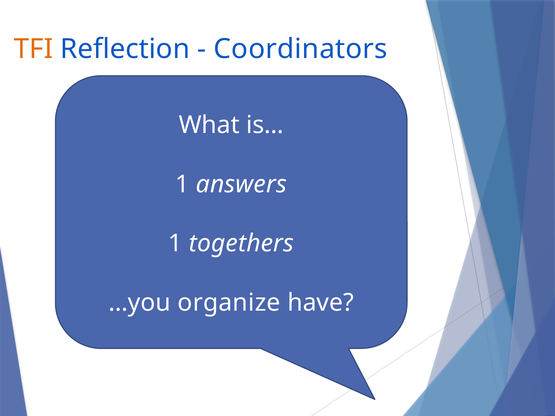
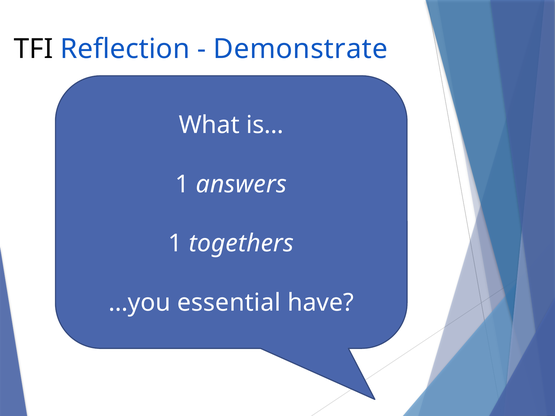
TFI colour: orange -> black (33, 49)
Coordinators: Coordinators -> Demonstrate (301, 49)
organize: organize -> essential (229, 303)
